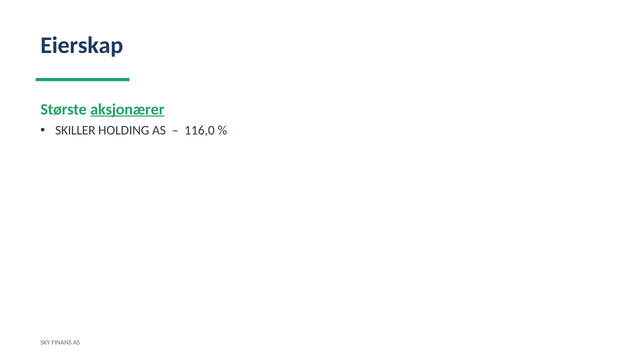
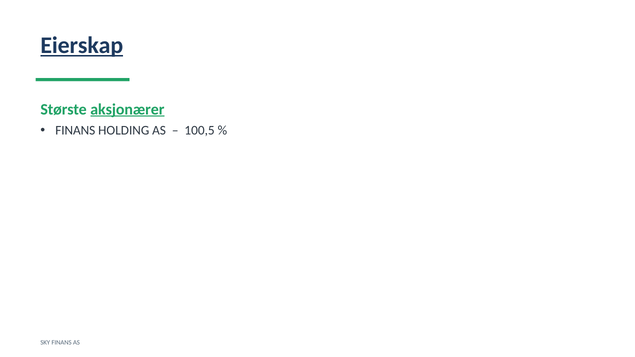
Eierskap underline: none -> present (82, 45)
SKILLER: SKILLER -> FINANS (75, 131)
116,0: 116,0 -> 100,5 (200, 131)
